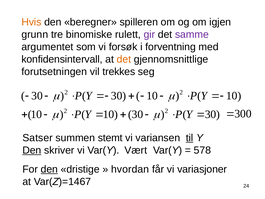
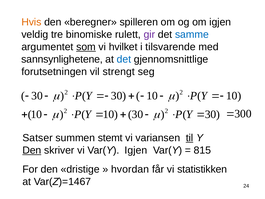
grunn: grunn -> veldig (35, 34)
samme colour: purple -> blue (192, 34)
som underline: none -> present (86, 47)
forsøk: forsøk -> hvilket (123, 47)
forventning: forventning -> tilsvarende (171, 47)
konfidensintervall: konfidensintervall -> sannsynlighetene (62, 59)
det colour: orange -> blue (124, 59)
trekkes: trekkes -> strengt (119, 72)
Var(Y Vært: Vært -> Igjen (136, 150)
578: 578 -> 815 (202, 150)
den underline: present -> none (49, 169)
variasjoner: variasjoner -> statistikken (202, 169)
